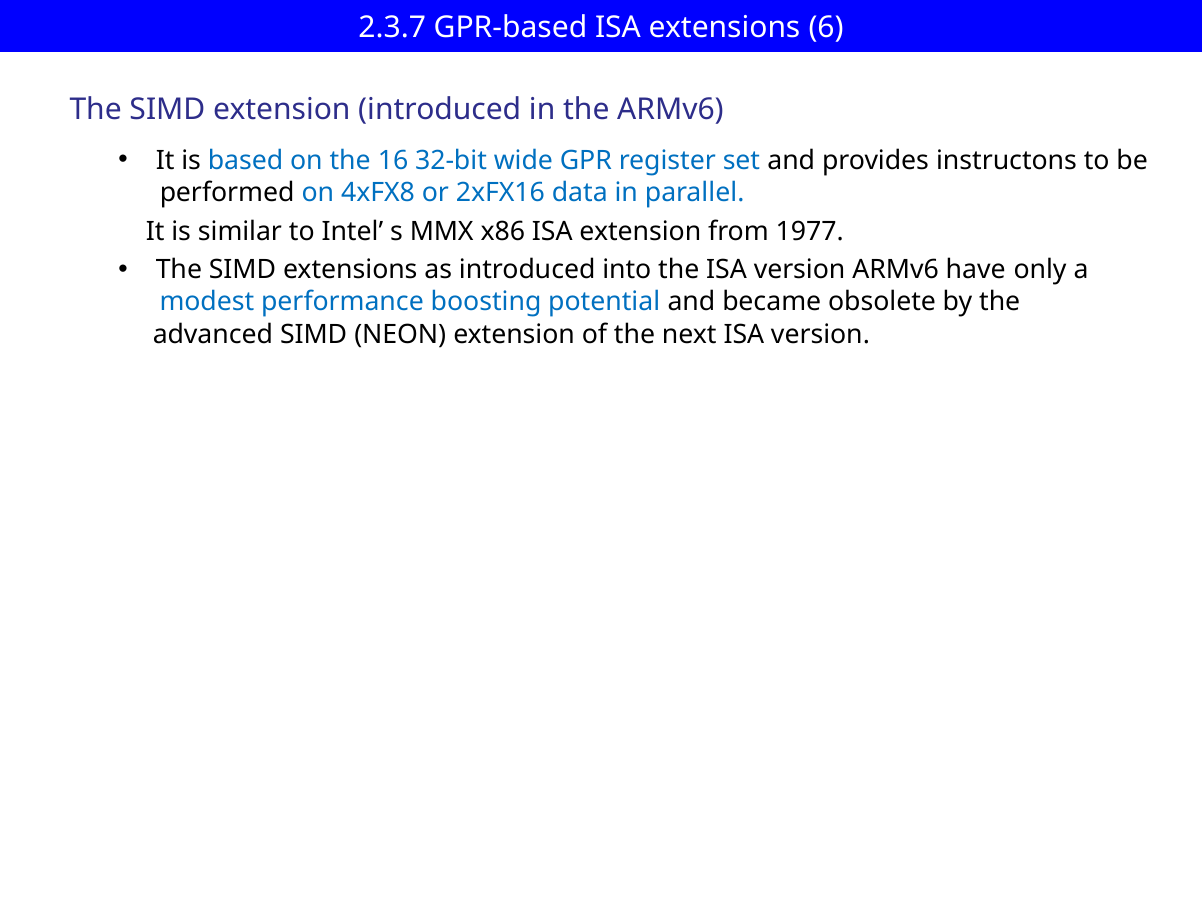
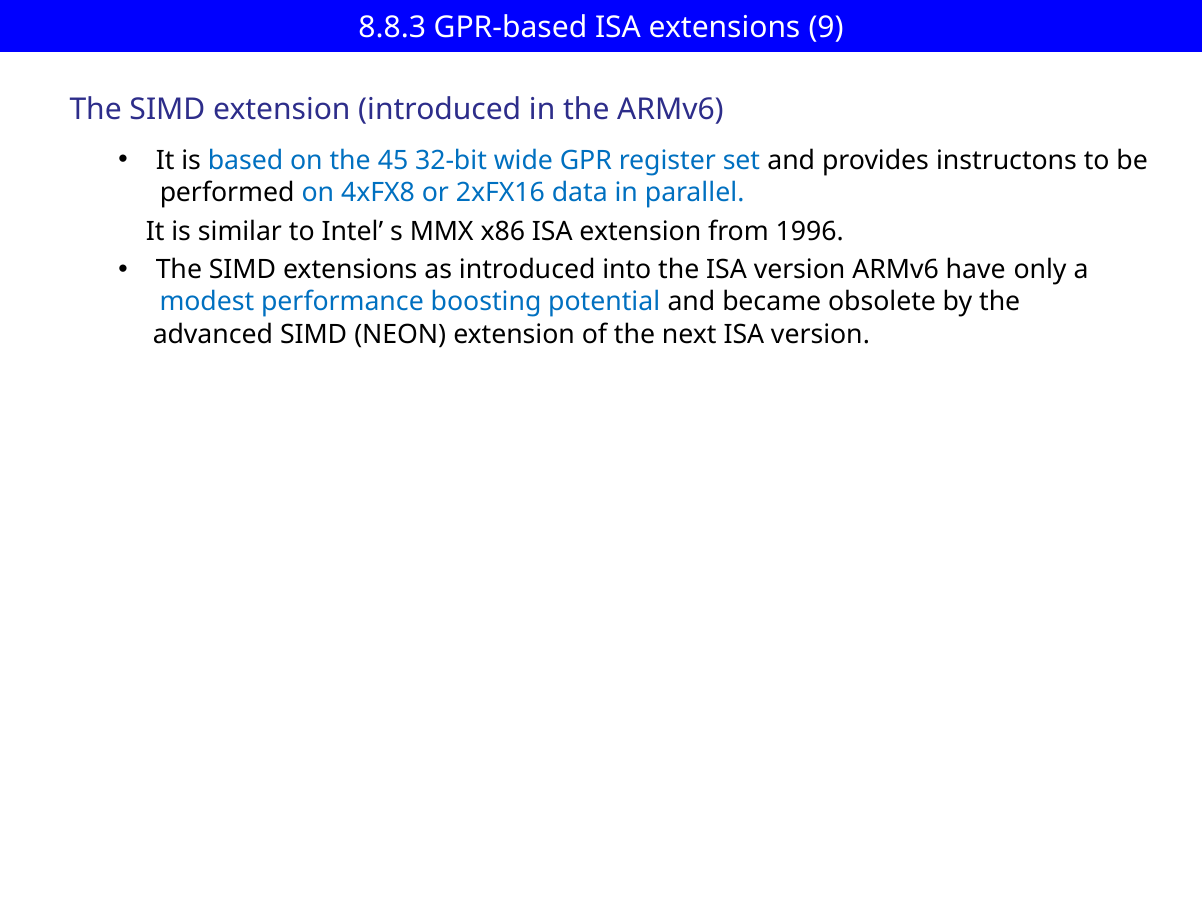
2.3.7: 2.3.7 -> 8.8.3 (392, 28)
6: 6 -> 9 (826, 28)
16: 16 -> 45 (393, 161)
1977: 1977 -> 1996 (810, 231)
